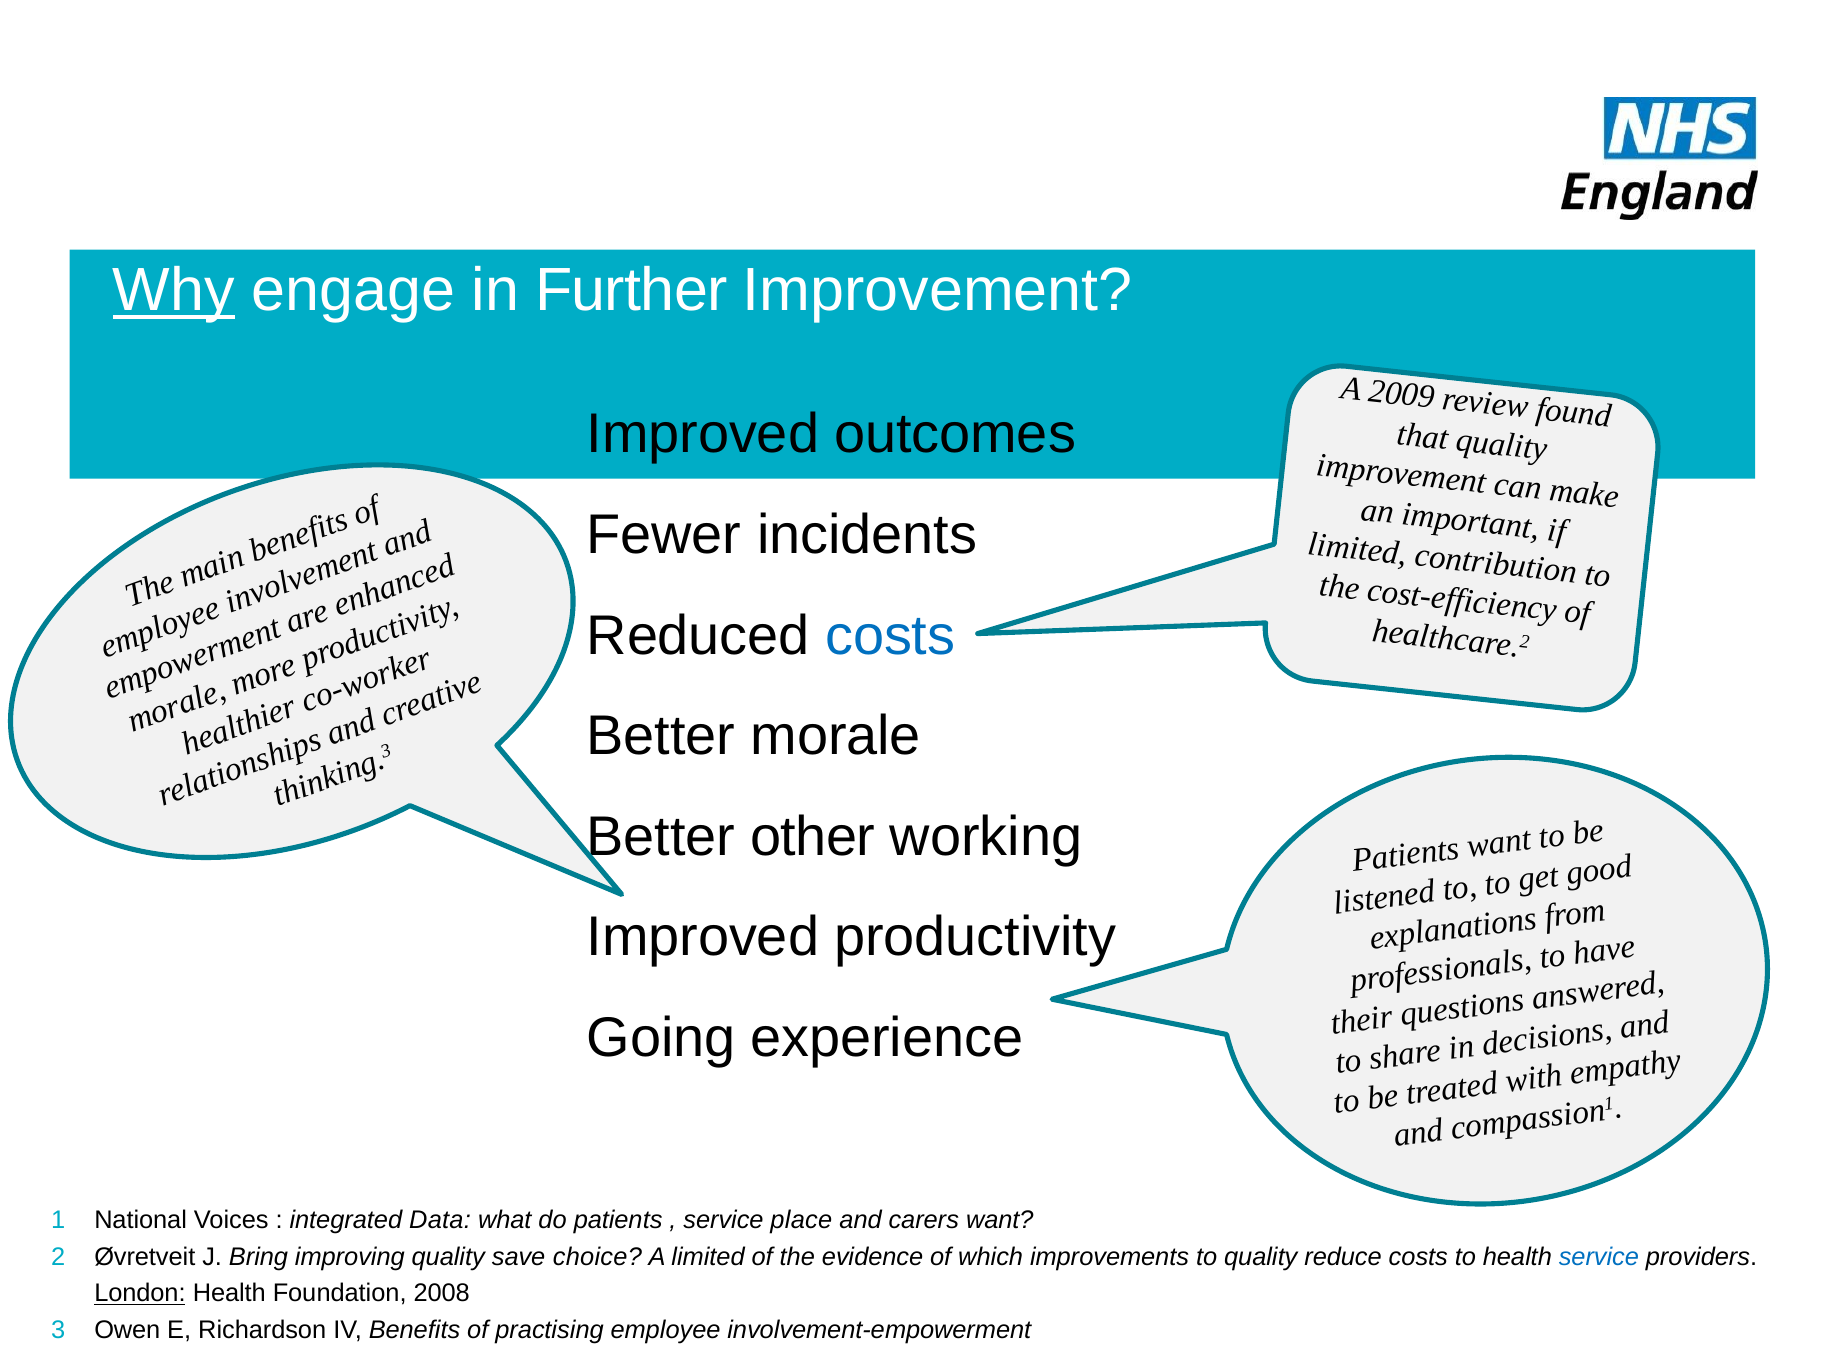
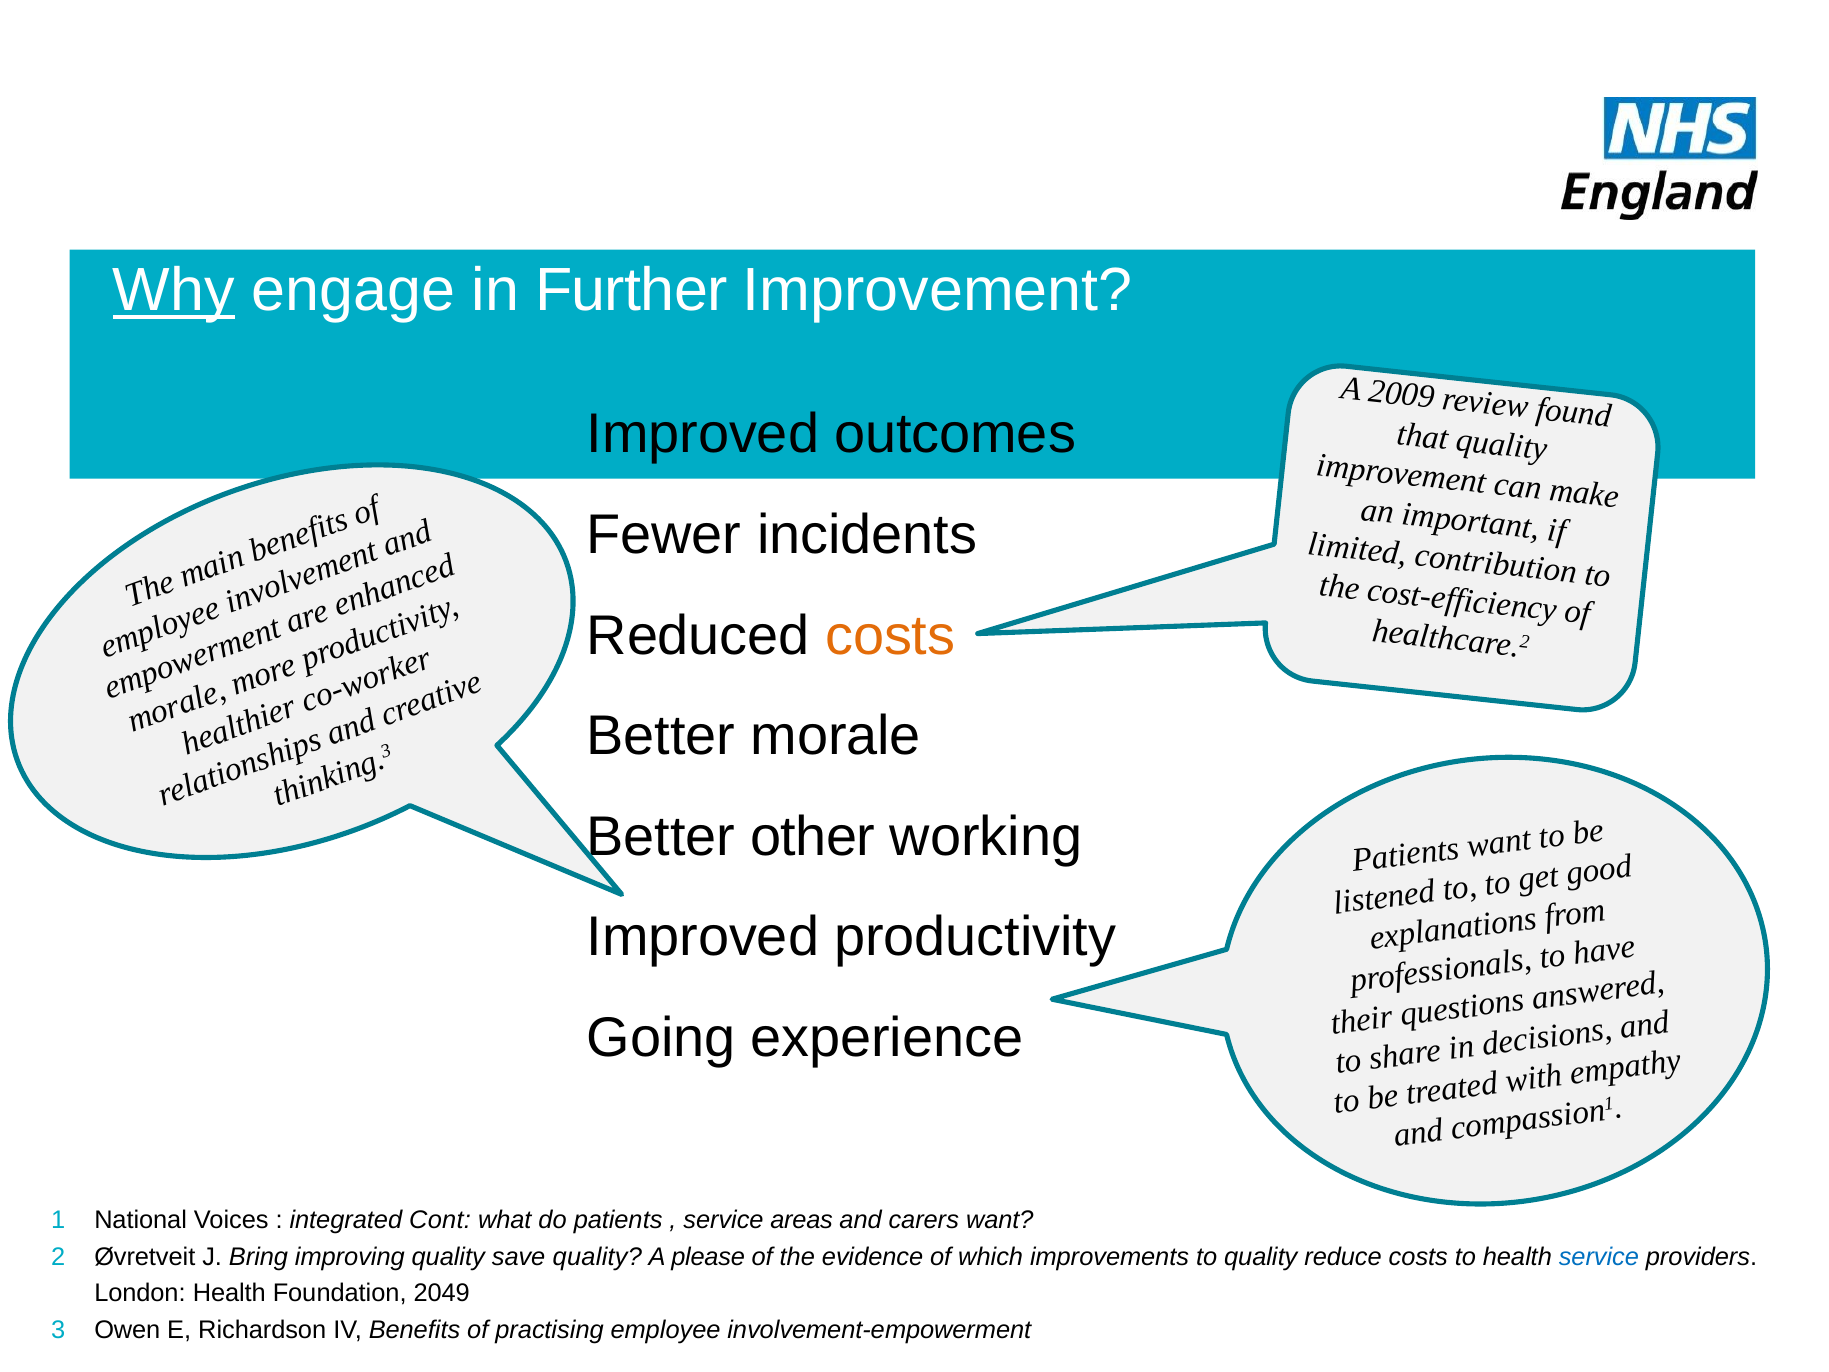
costs colour: blue -> orange (890, 635)
Data: Data -> Cont (440, 1220)
place: place -> areas (802, 1220)
save choice: choice -> quality (597, 1257)
A limited: limited -> please (708, 1257)
London underline: present -> none (140, 1293)
2008: 2008 -> 2049 (442, 1293)
